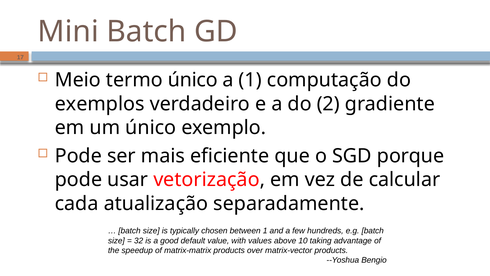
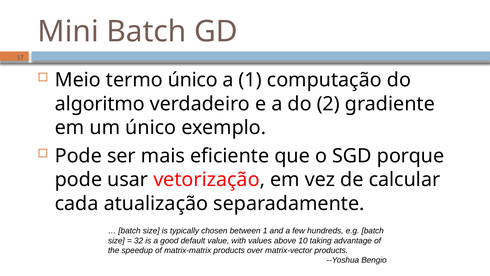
exemplos: exemplos -> algoritmo (100, 104)
